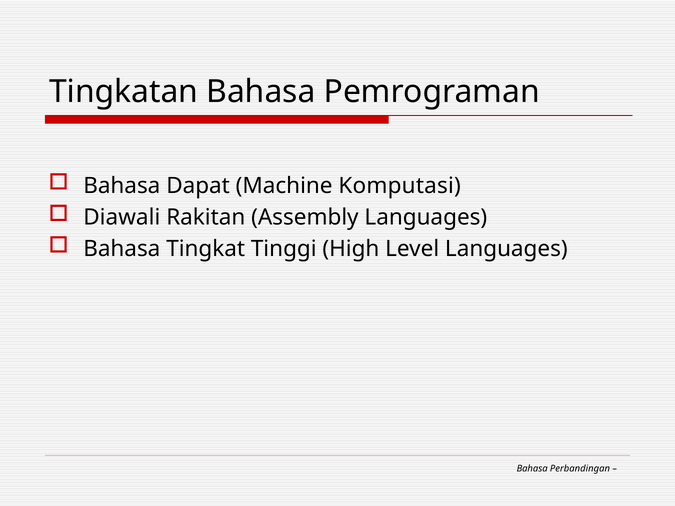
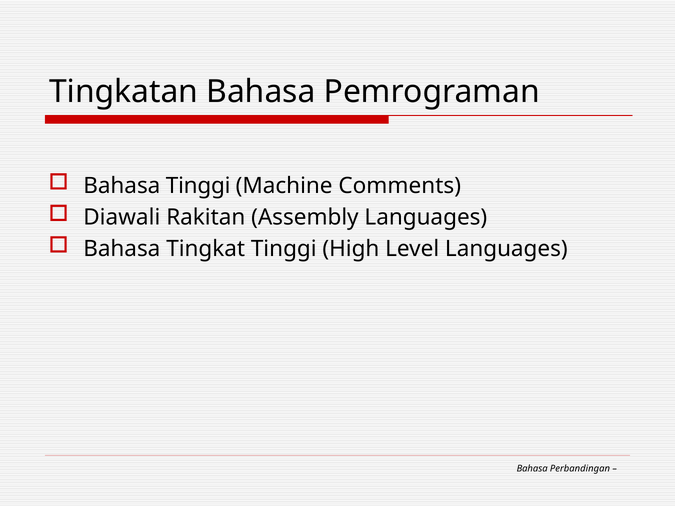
Bahasa Dapat: Dapat -> Tinggi (198, 186)
Komputasi: Komputasi -> Comments (400, 186)
